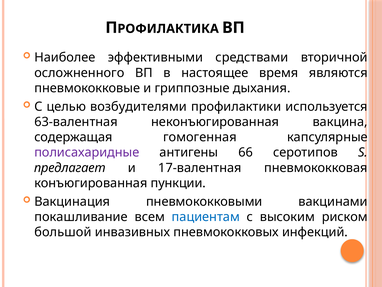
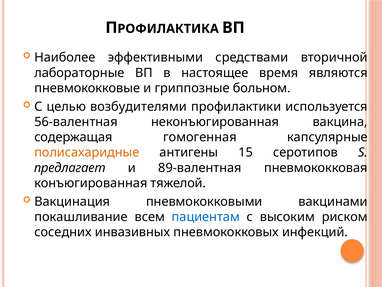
осложненного: осложненного -> лабораторные (79, 73)
дыхания: дыхания -> больном (262, 88)
63-валентная: 63-валентная -> 56-валентная (76, 122)
полисахаридные colour: purple -> orange (87, 152)
66: 66 -> 15 (246, 152)
17-валентная: 17-валентная -> 89-валентная (200, 168)
пункции: пункции -> тяжелой (178, 183)
большой: большой -> соседних (63, 232)
